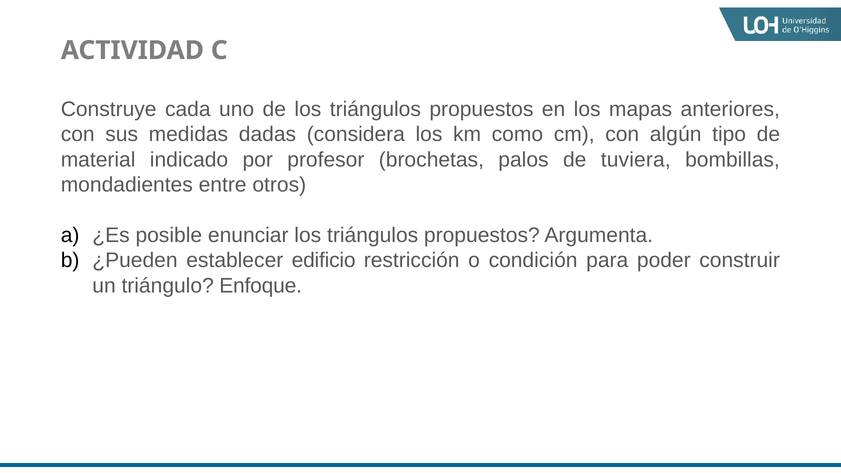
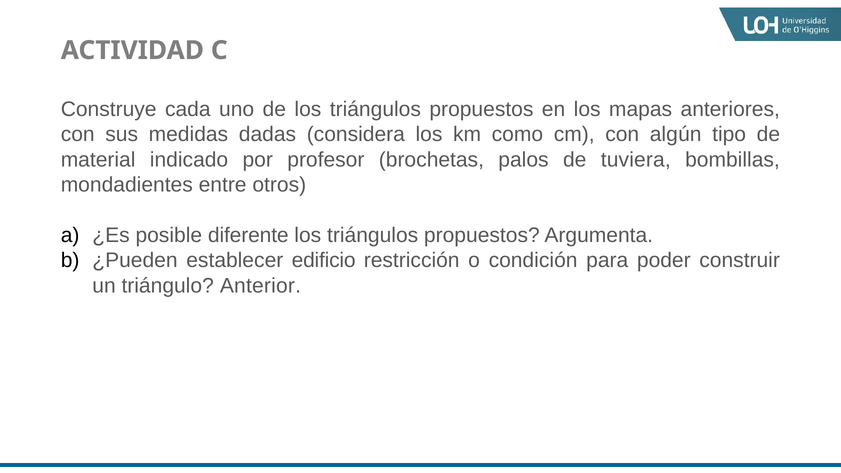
enunciar: enunciar -> diferente (248, 235)
Enfoque: Enfoque -> Anterior (260, 286)
